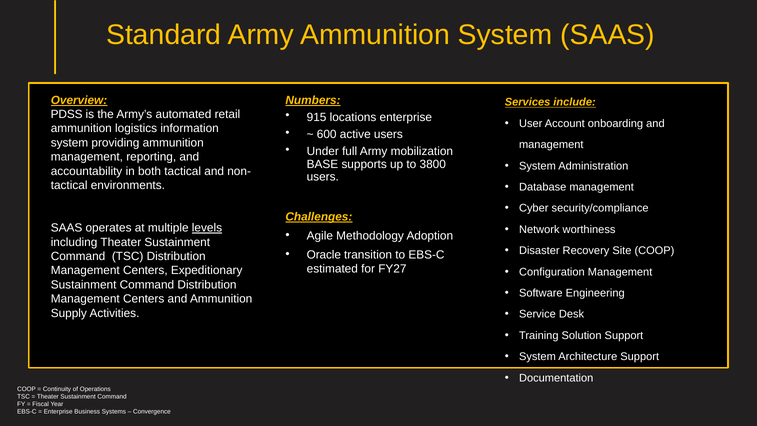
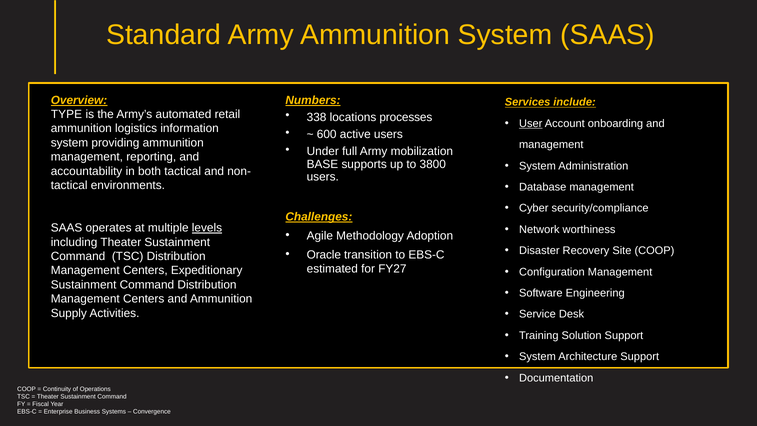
PDSS: PDSS -> TYPE (66, 114)
915: 915 -> 338 (317, 117)
locations enterprise: enterprise -> processes (406, 117)
User underline: none -> present (531, 123)
